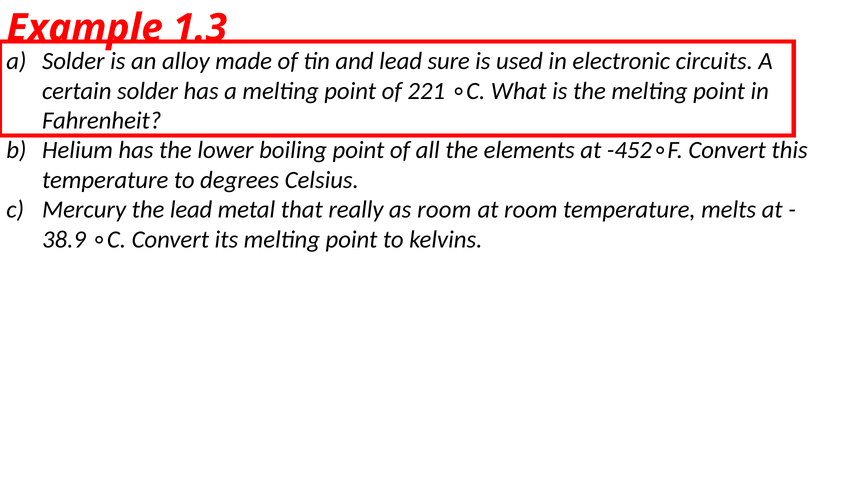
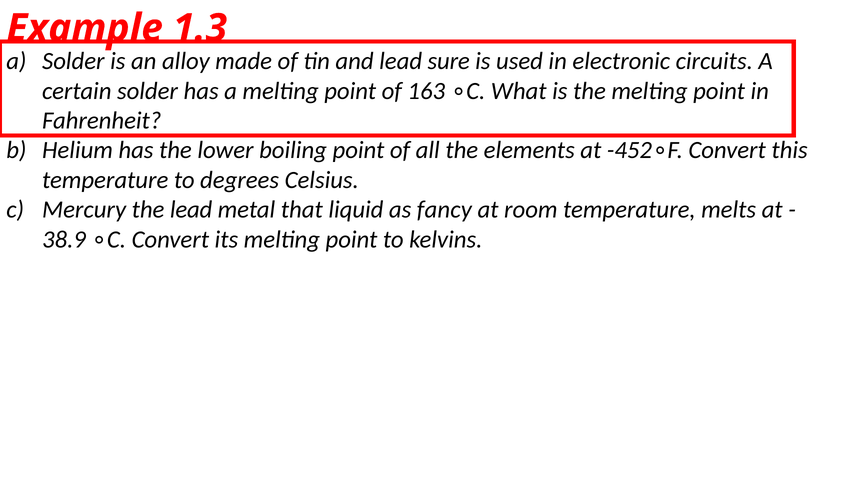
221: 221 -> 163 (426, 91)
really: really -> liquid (356, 210)
as room: room -> fancy (444, 210)
